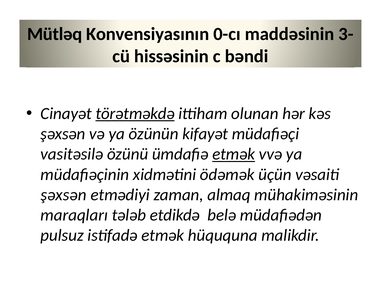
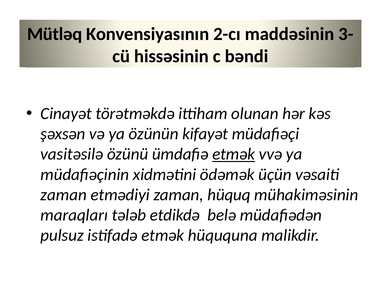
0-cı: 0-cı -> 2-cı (227, 34)
törətməkdə underline: present -> none (135, 114)
şəxsən: şəxsən -> zaman (64, 195)
almaq: almaq -> hüquq (229, 195)
